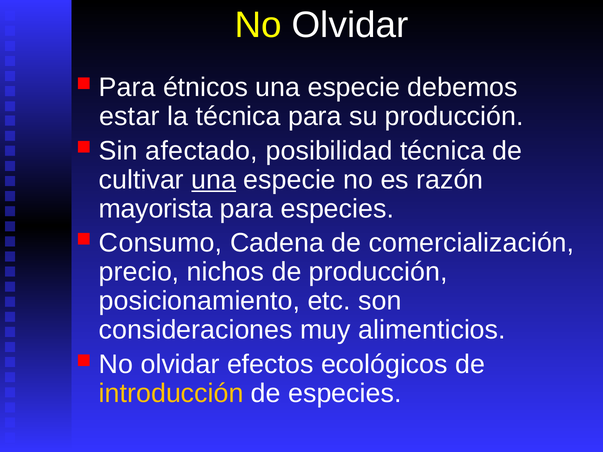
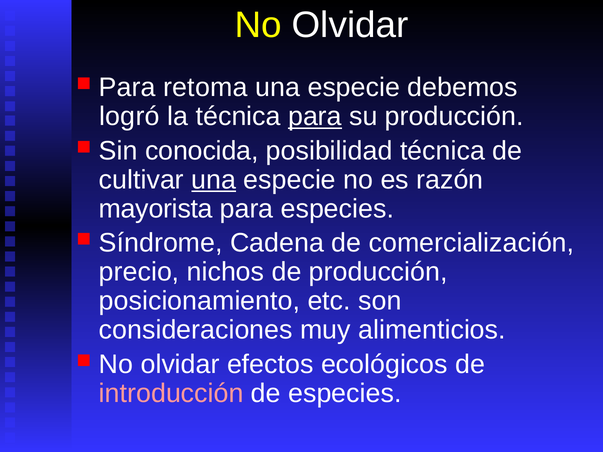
étnicos: étnicos -> retoma (205, 88)
estar: estar -> logró (129, 117)
para underline: none -> present (315, 117)
afectado: afectado -> conocida (202, 151)
Consumo: Consumo -> Síndrome (161, 243)
introducción colour: yellow -> pink (171, 393)
